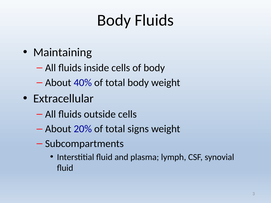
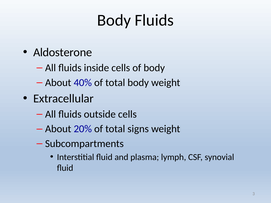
Maintaining: Maintaining -> Aldosterone (63, 52)
